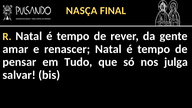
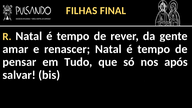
NASÇA: NASÇA -> FILHAS (82, 11)
julga: julga -> após (176, 62)
